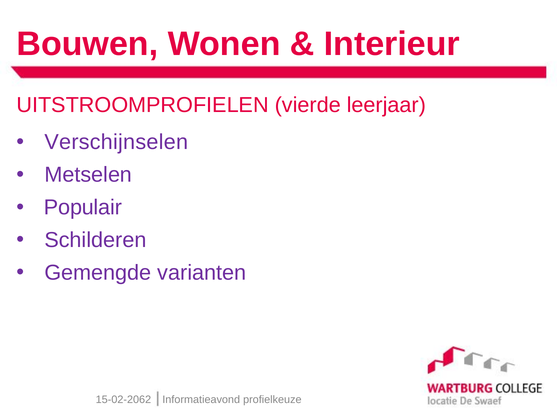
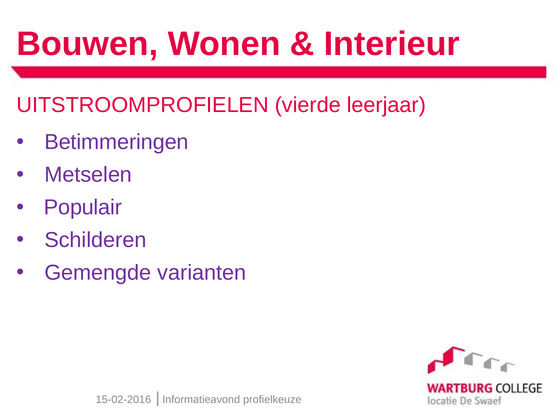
Verschijnselen: Verschijnselen -> Betimmeringen (117, 142)
15-02-2062: 15-02-2062 -> 15-02-2016 (123, 400)
